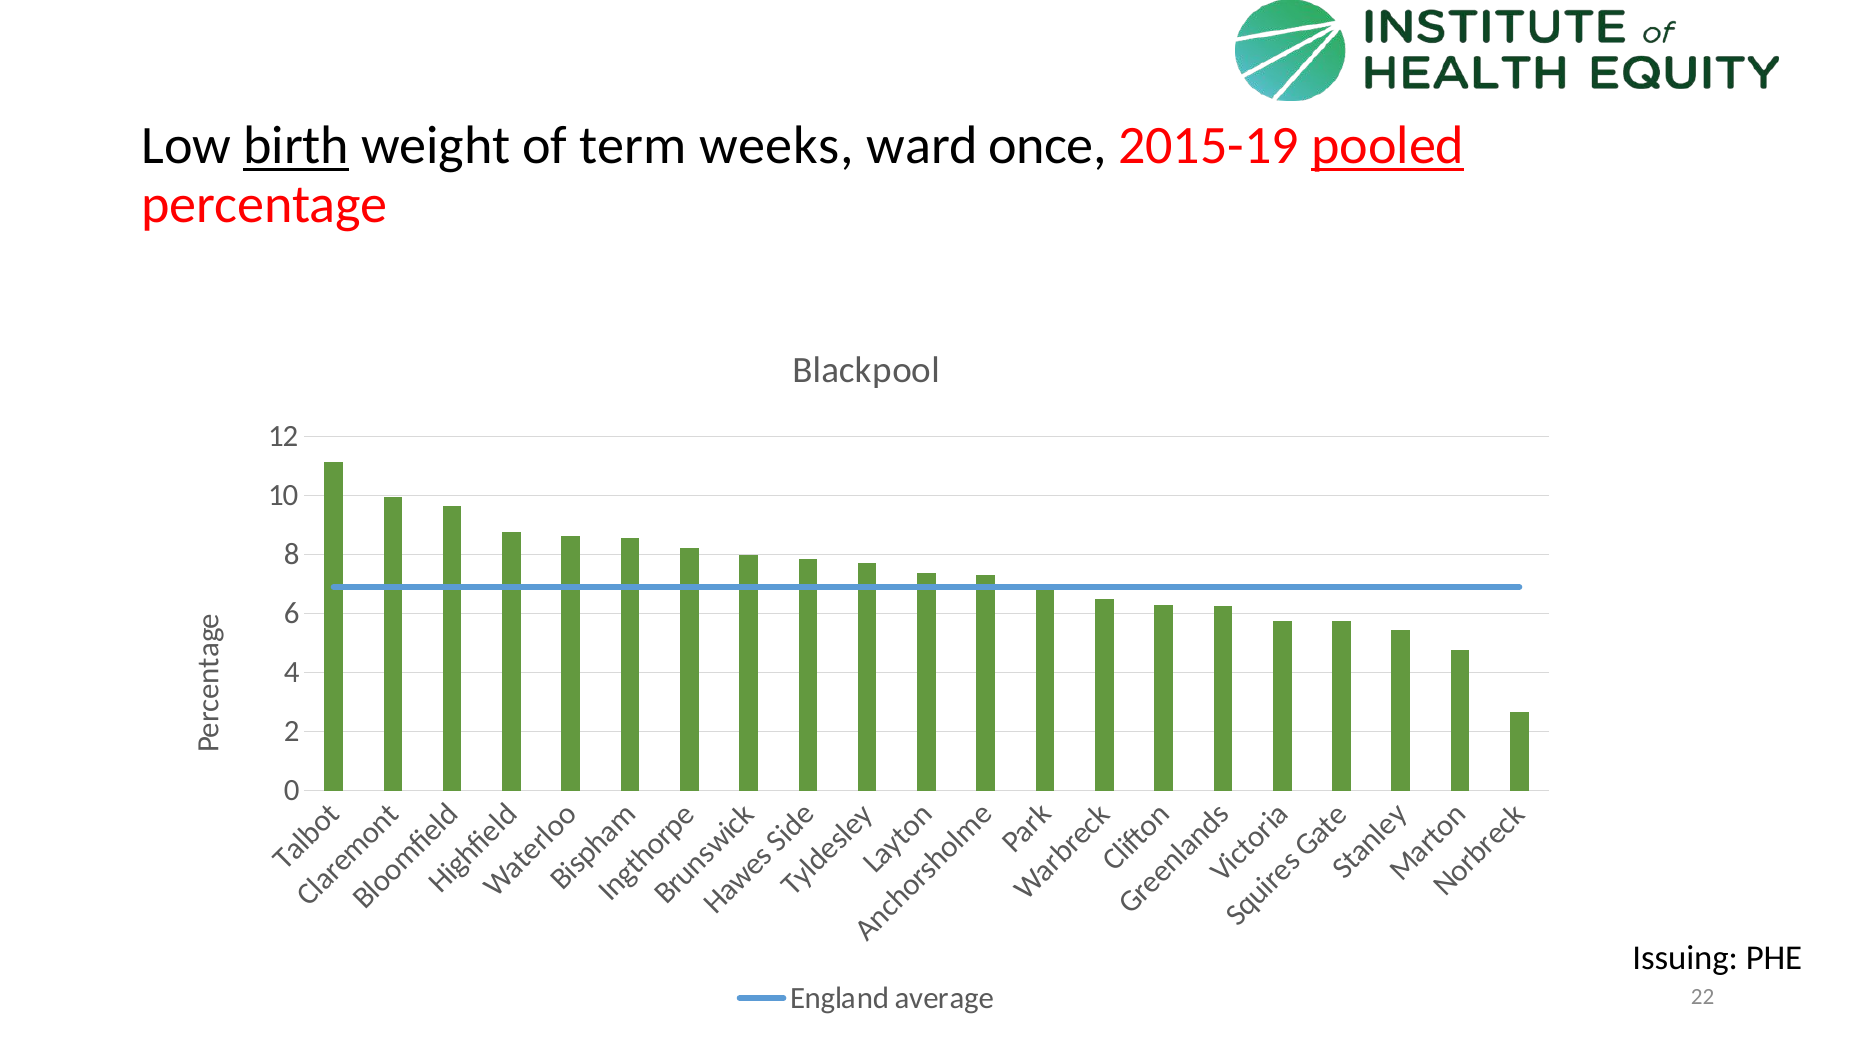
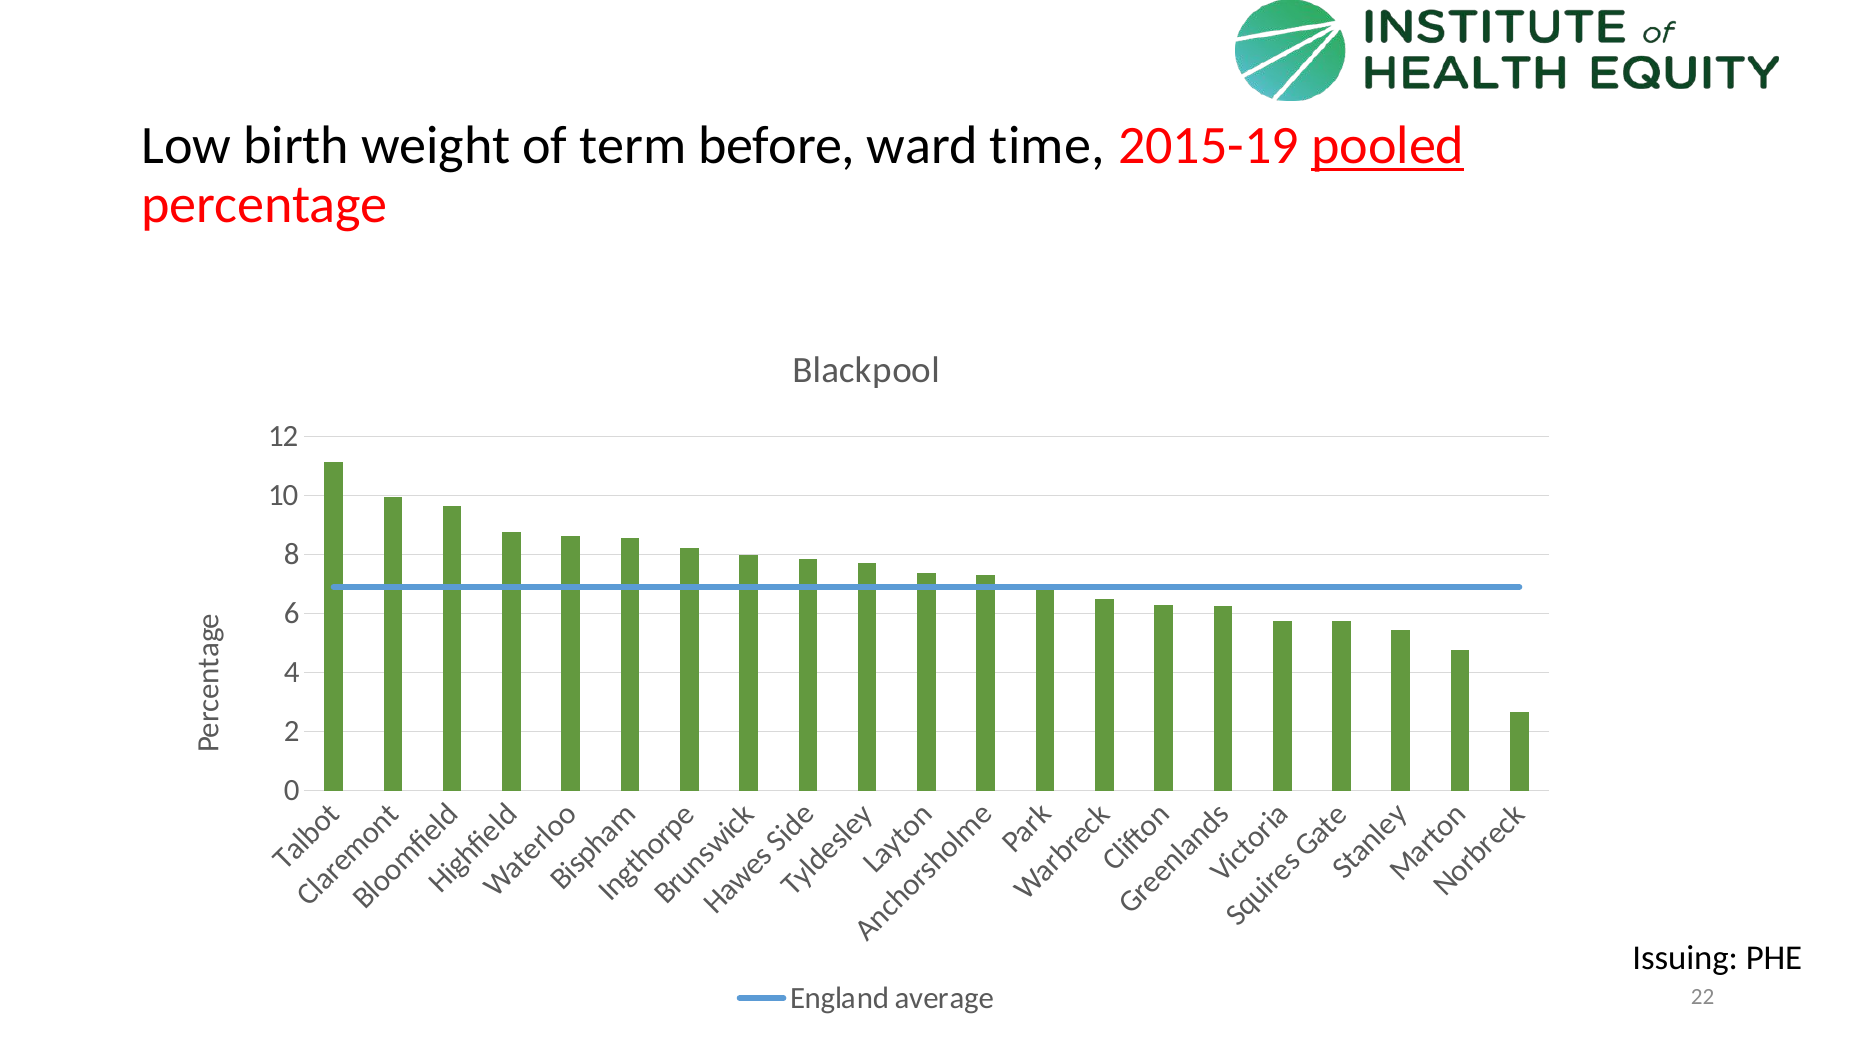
birth underline: present -> none (296, 146)
weeks: weeks -> before (777, 146)
once: once -> time (1047, 146)
